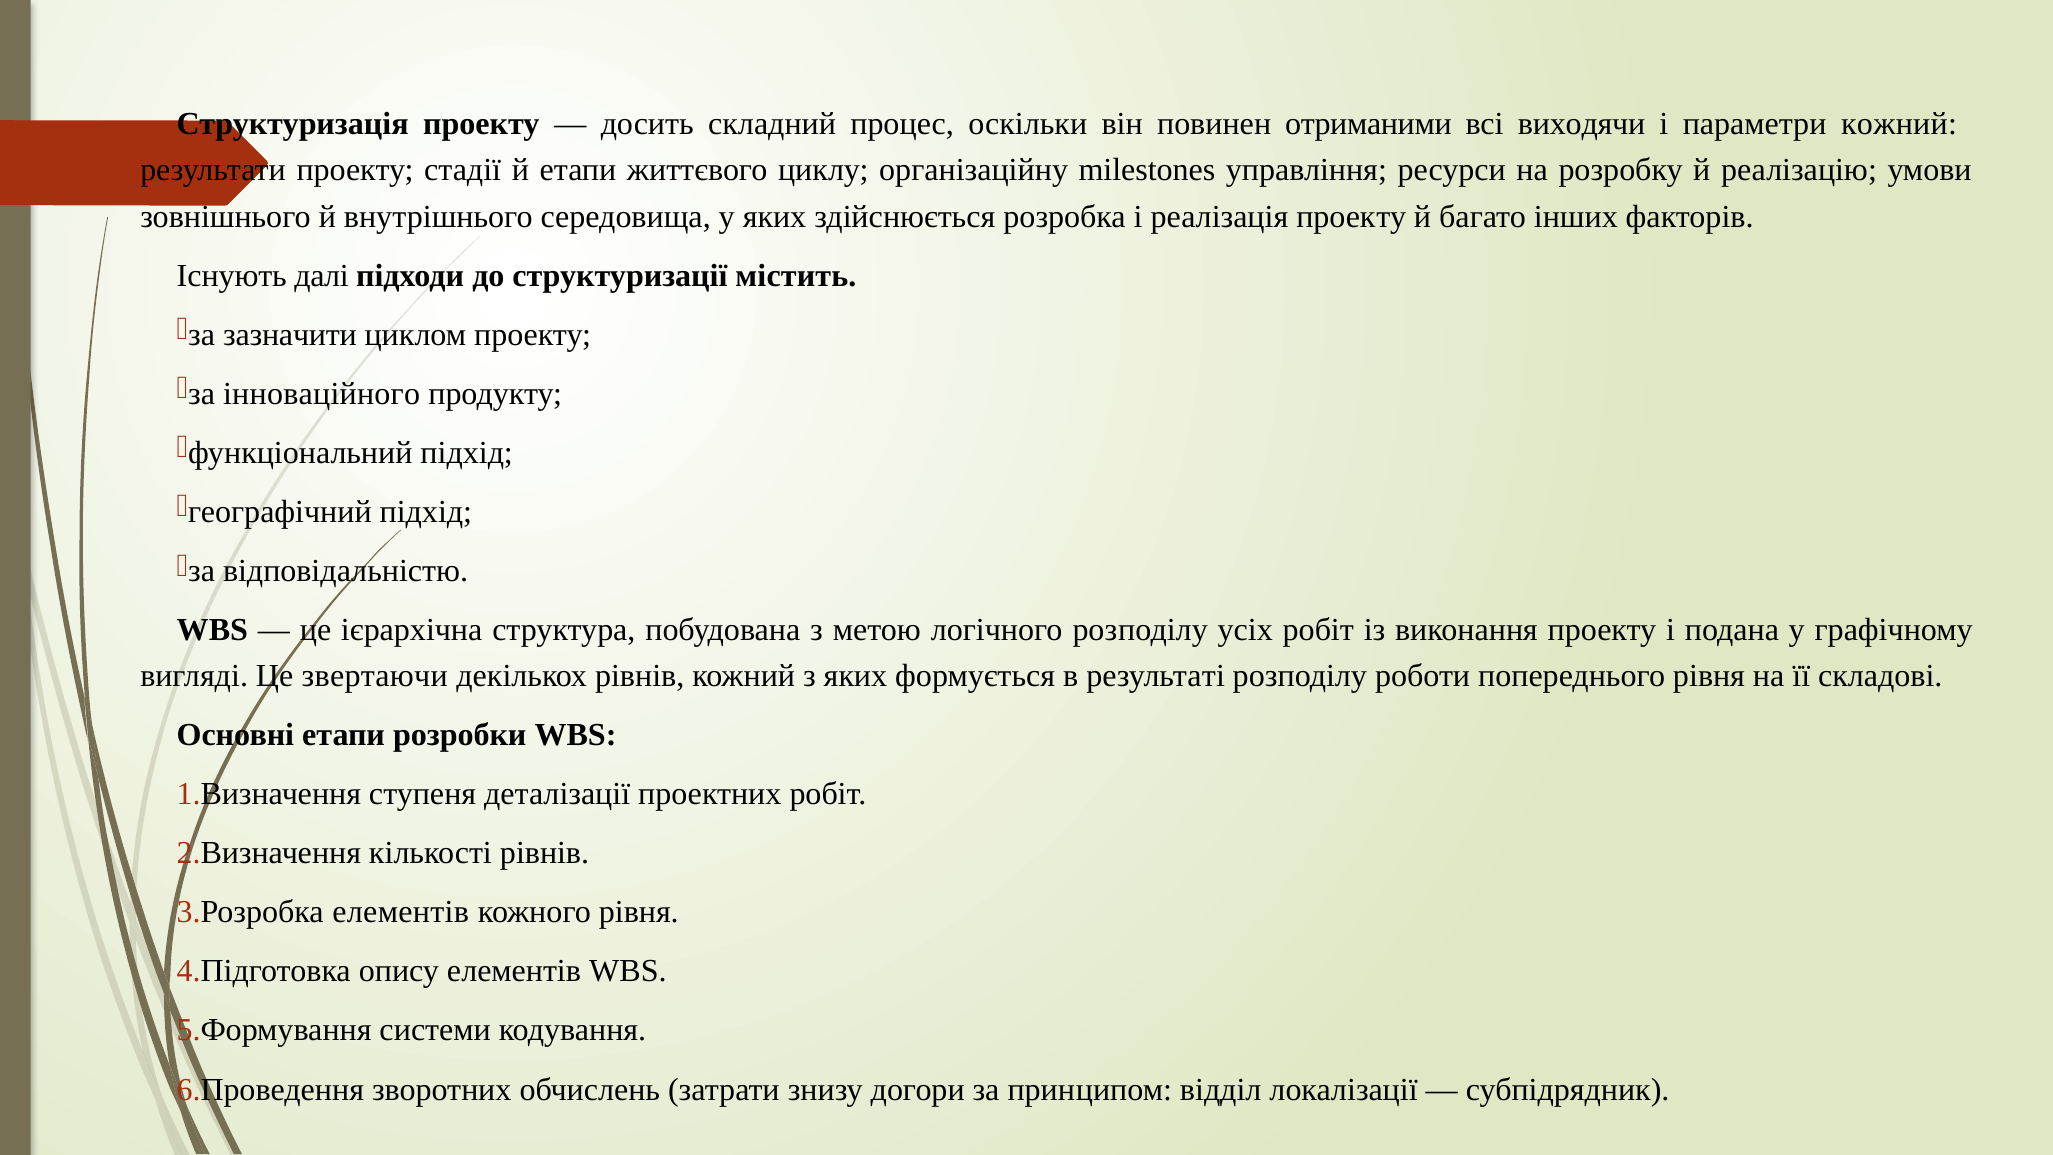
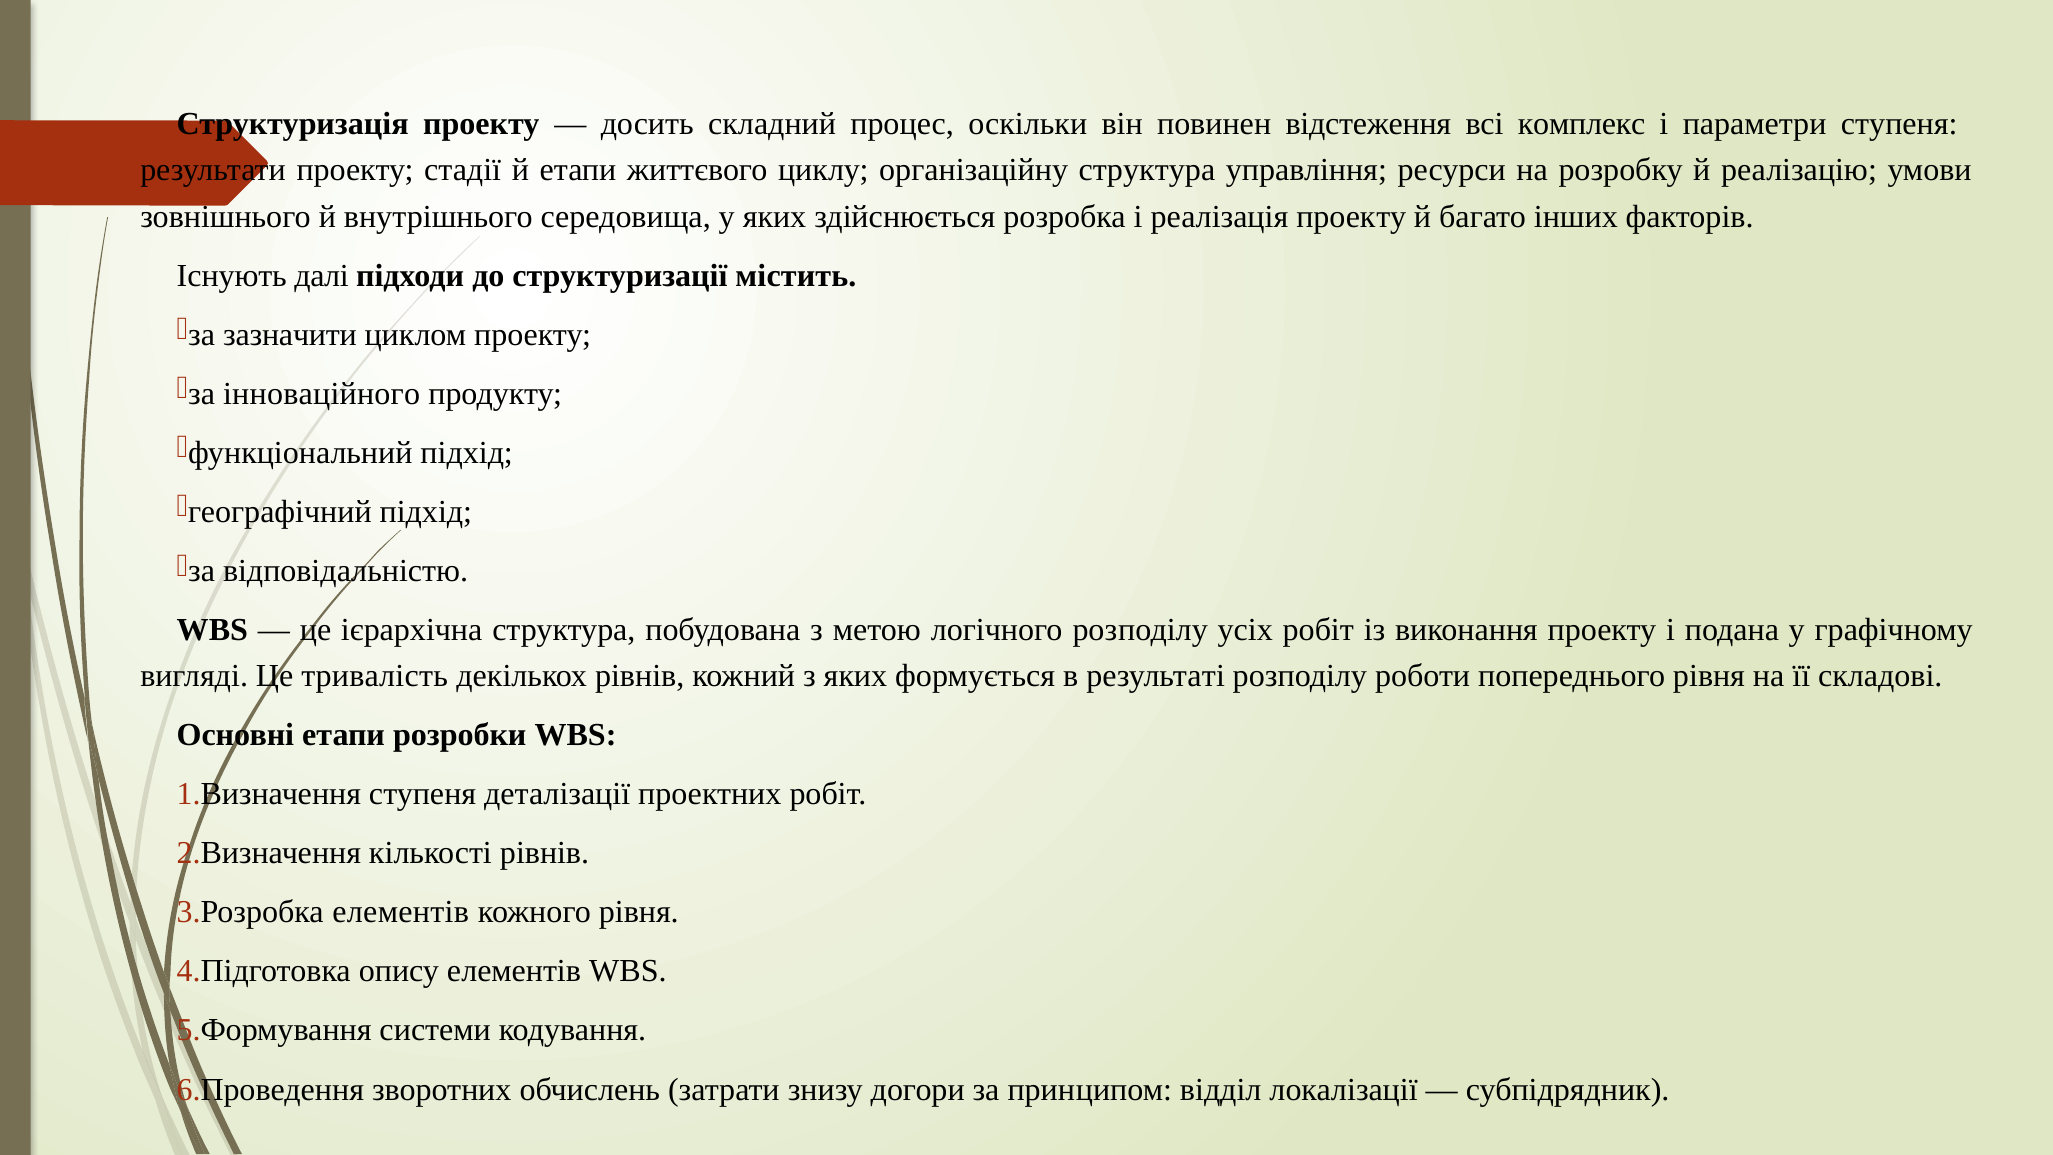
отриманими: отриманими -> відстеження (1368, 124)
виходячи: виходячи -> комплекс (1582, 124)
параметри кожний: кожний -> ступеня (1899, 124)
організаційну milestones: milestones -> структура (1147, 170)
звертаючи: звертаючи -> тривалість (375, 676)
